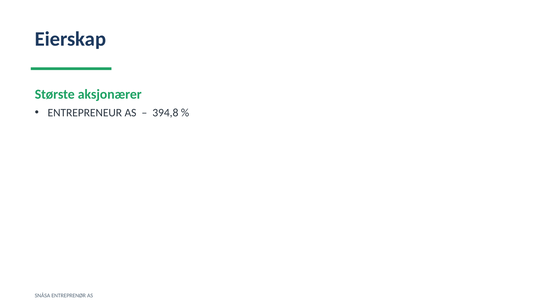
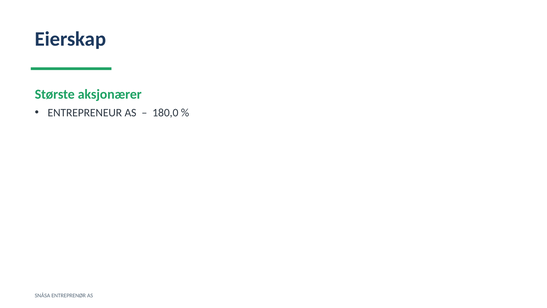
394,8: 394,8 -> 180,0 (165, 112)
